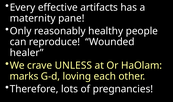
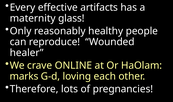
pane: pane -> glass (71, 18)
UNLESS: UNLESS -> ONLINE (73, 65)
